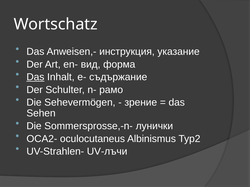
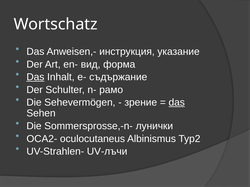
das underline: none -> present (177, 103)
